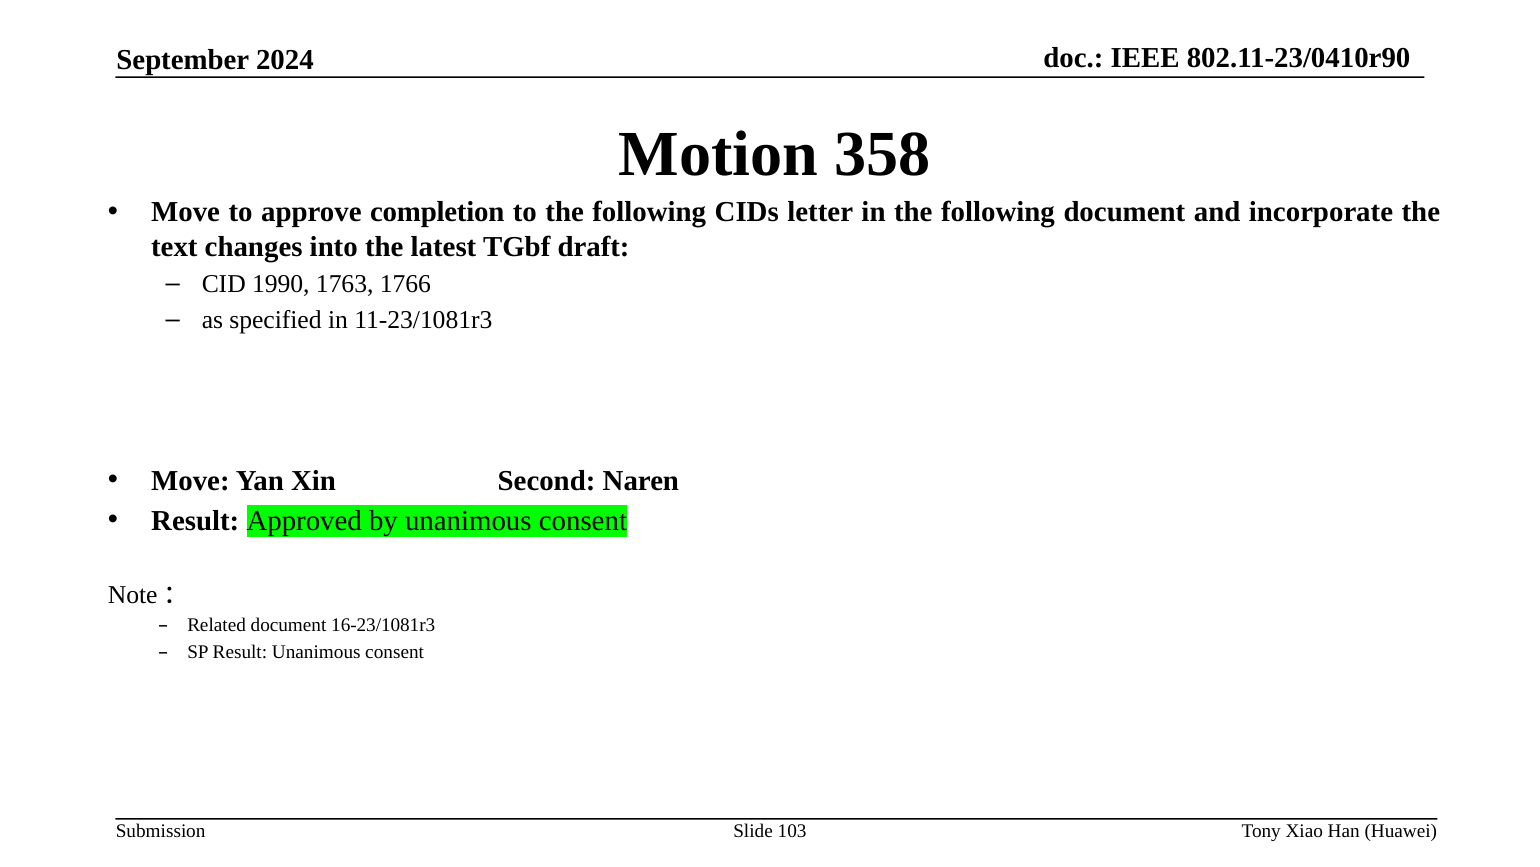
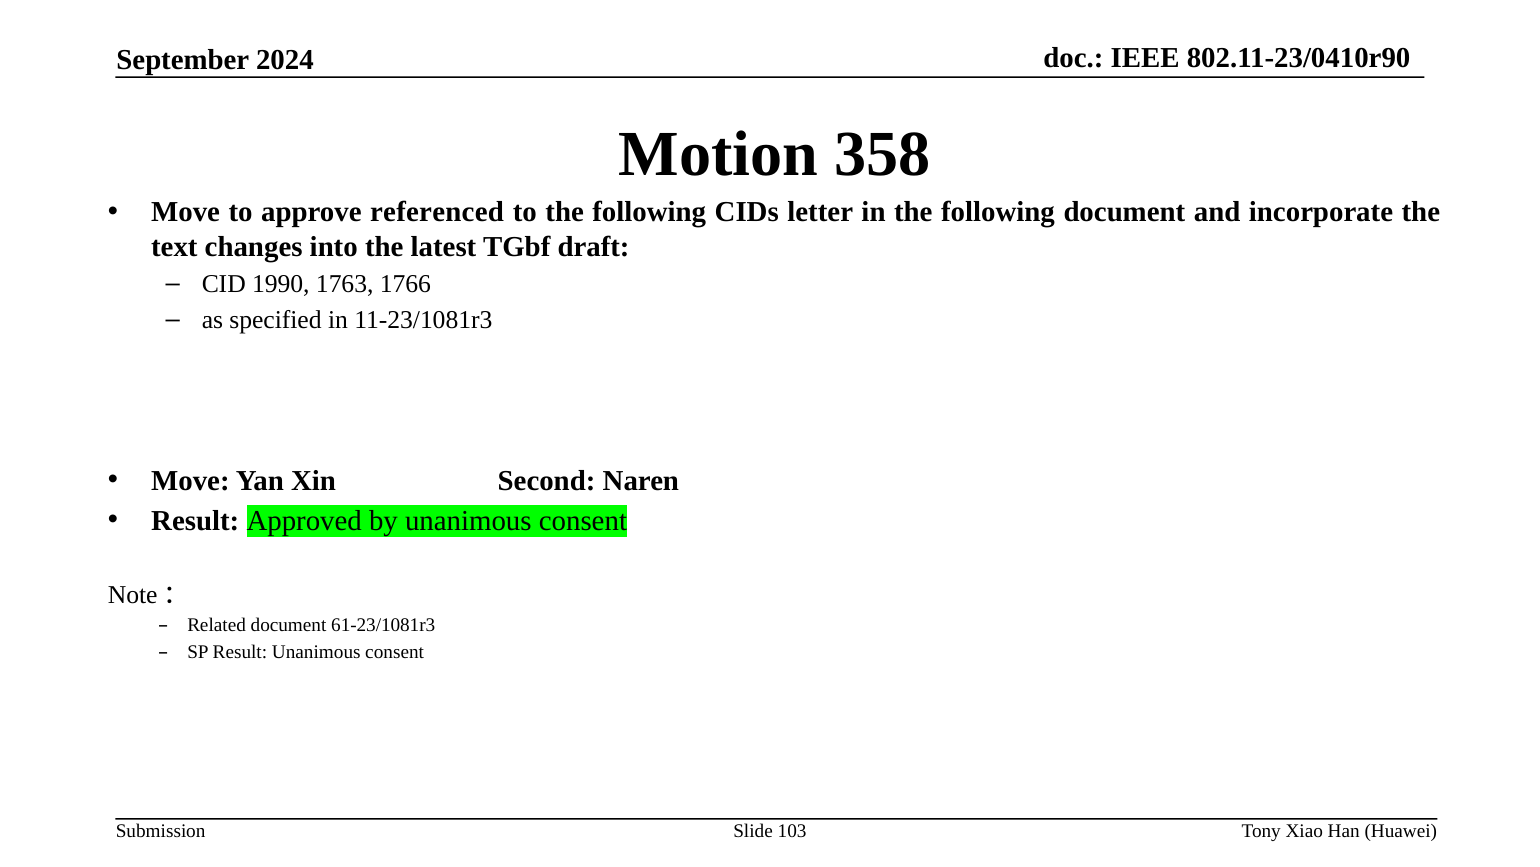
completion: completion -> referenced (437, 212)
16-23/1081r3: 16-23/1081r3 -> 61-23/1081r3 (383, 624)
